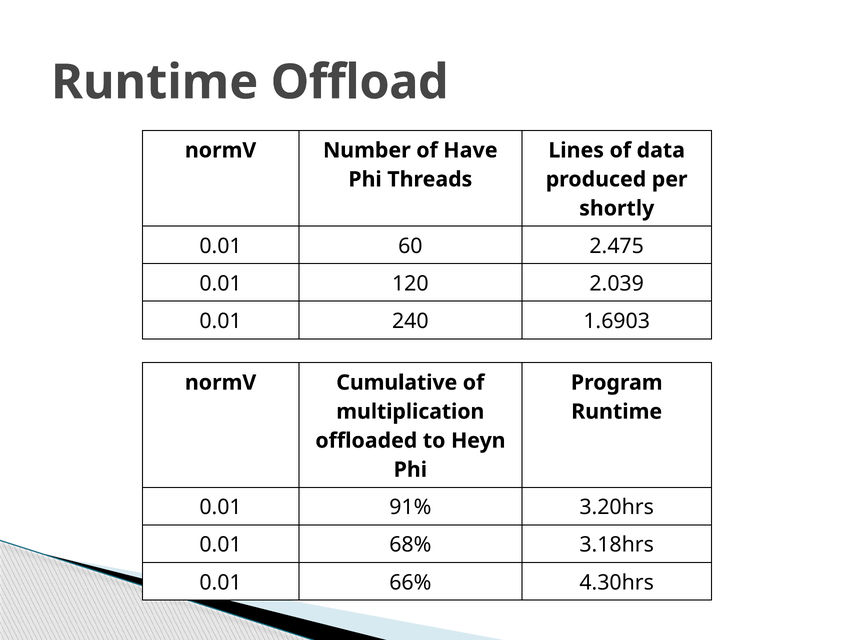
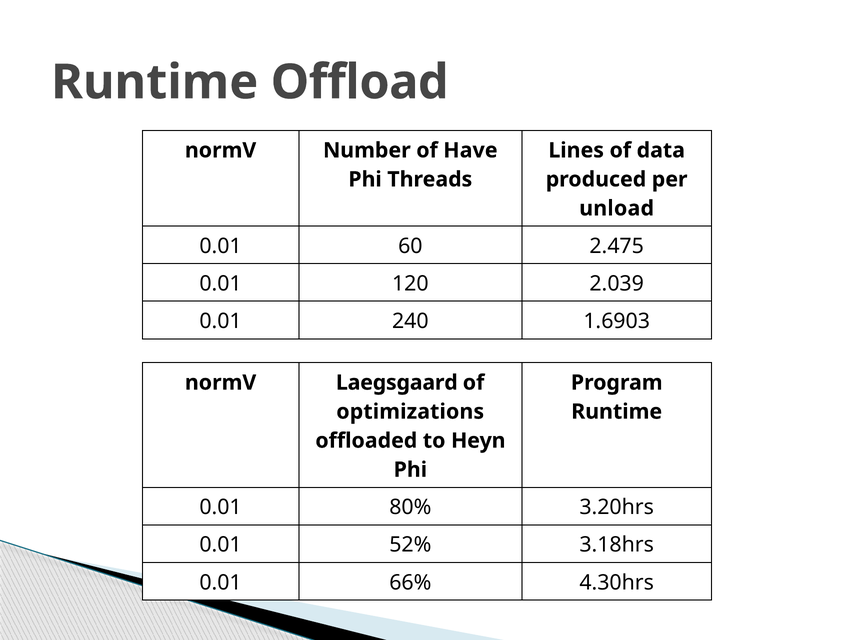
shortly: shortly -> unload (617, 209)
Cumulative: Cumulative -> Laegsgaard (397, 383)
multiplication: multiplication -> optimizations (410, 412)
91%: 91% -> 80% (410, 508)
68%: 68% -> 52% (410, 545)
